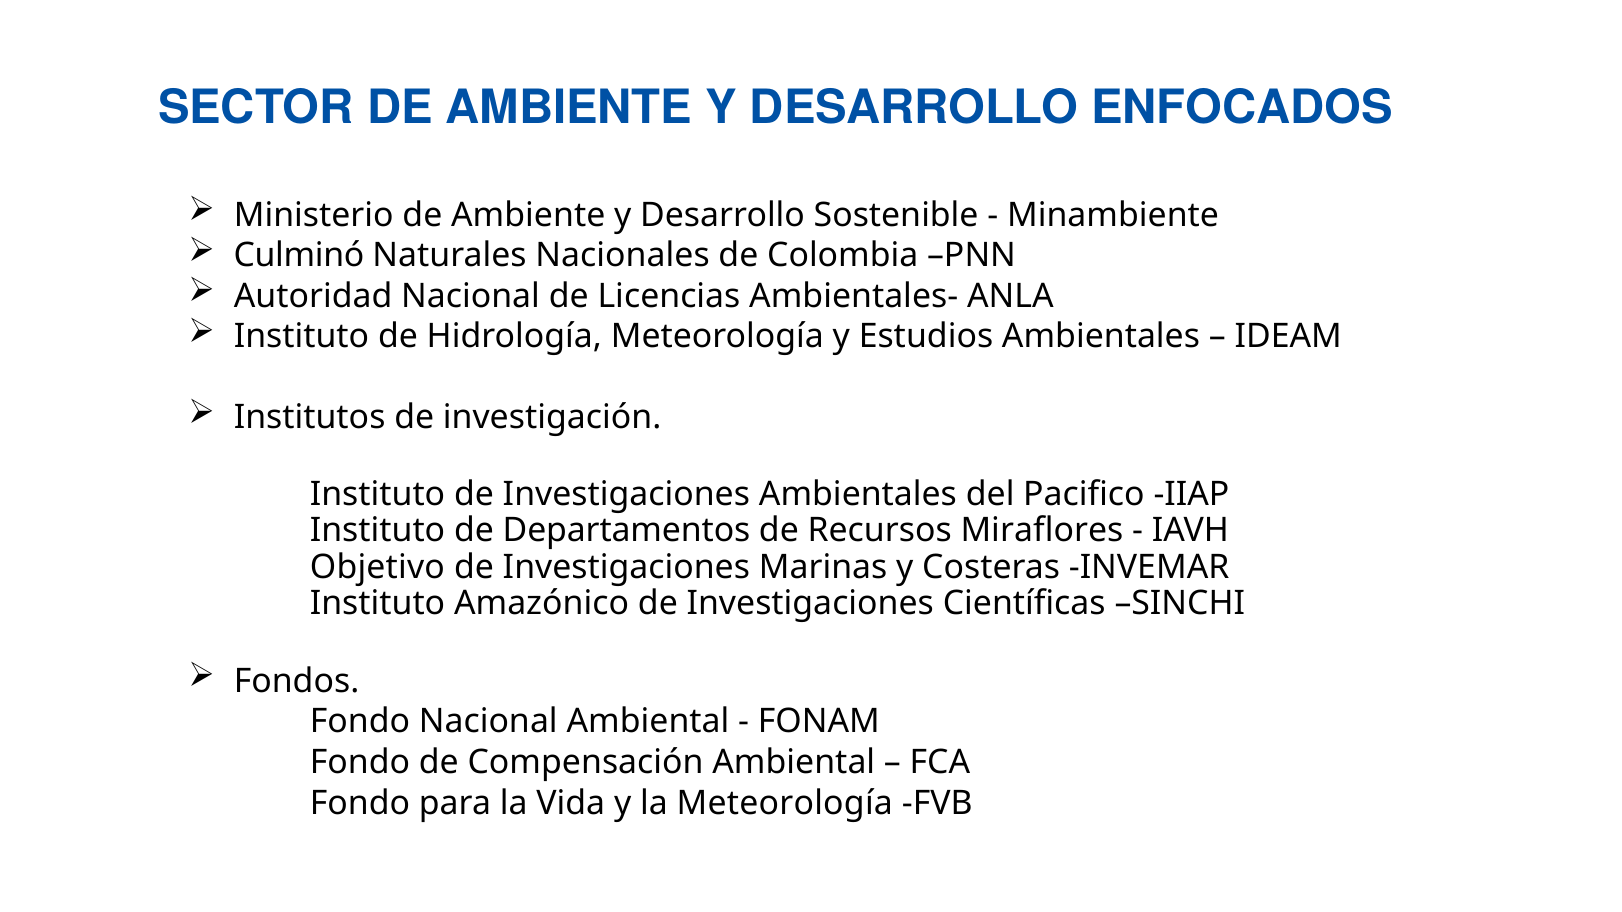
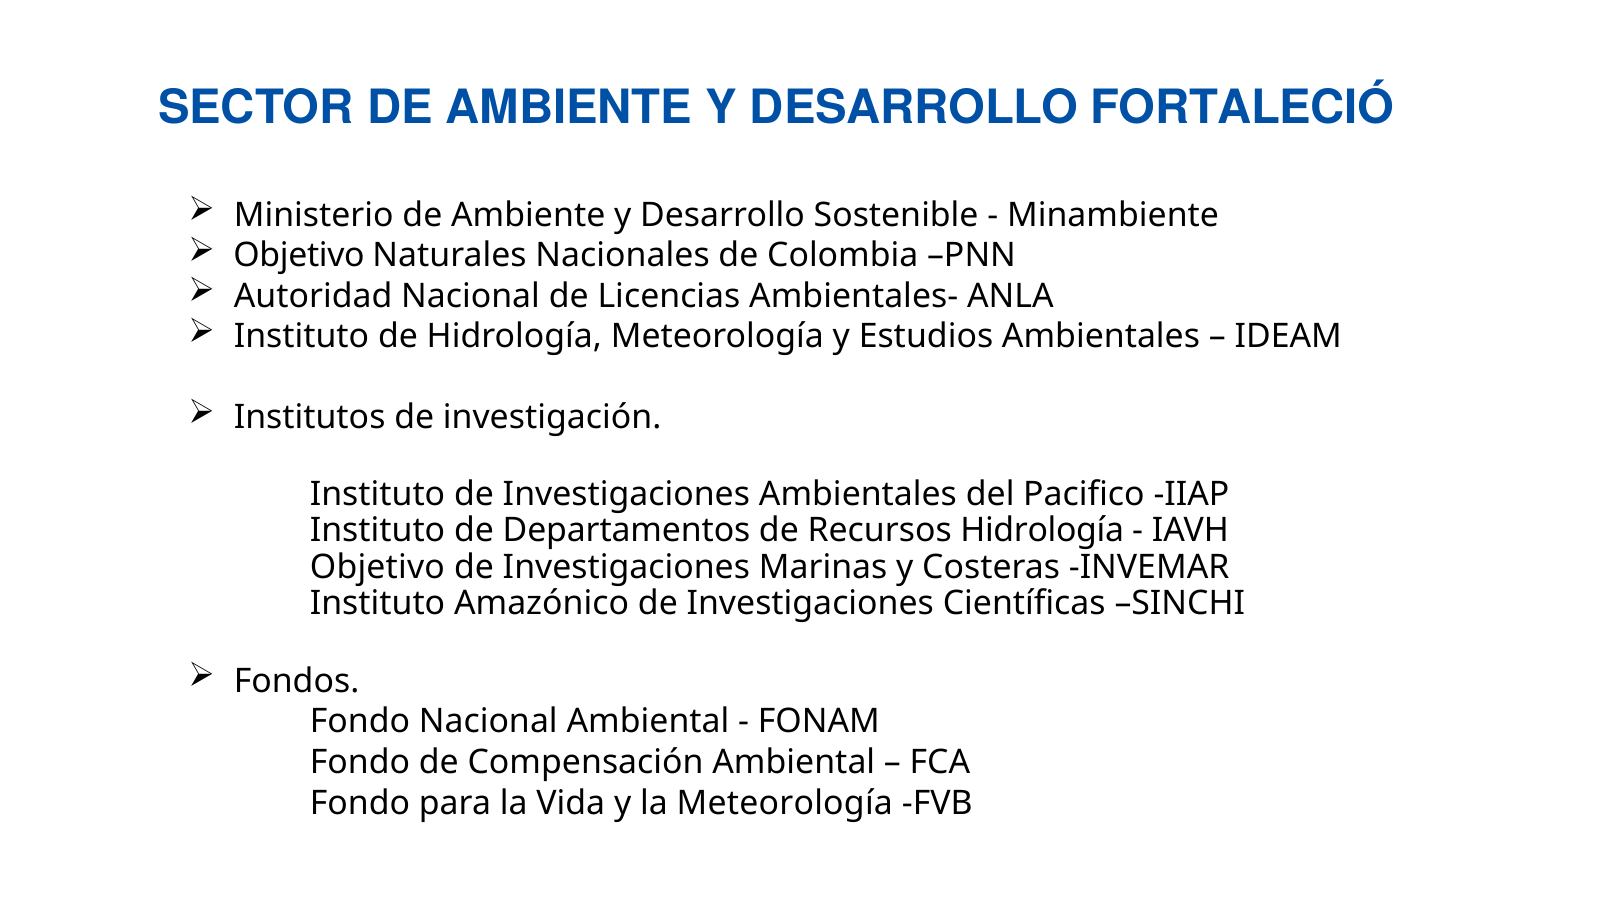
ENFOCADOS: ENFOCADOS -> FORTALECIÓ (1242, 108)
Culminó: Culminó -> Objetivo (299, 256)
Recursos Miraflores: Miraflores -> Hidrología (1042, 531)
